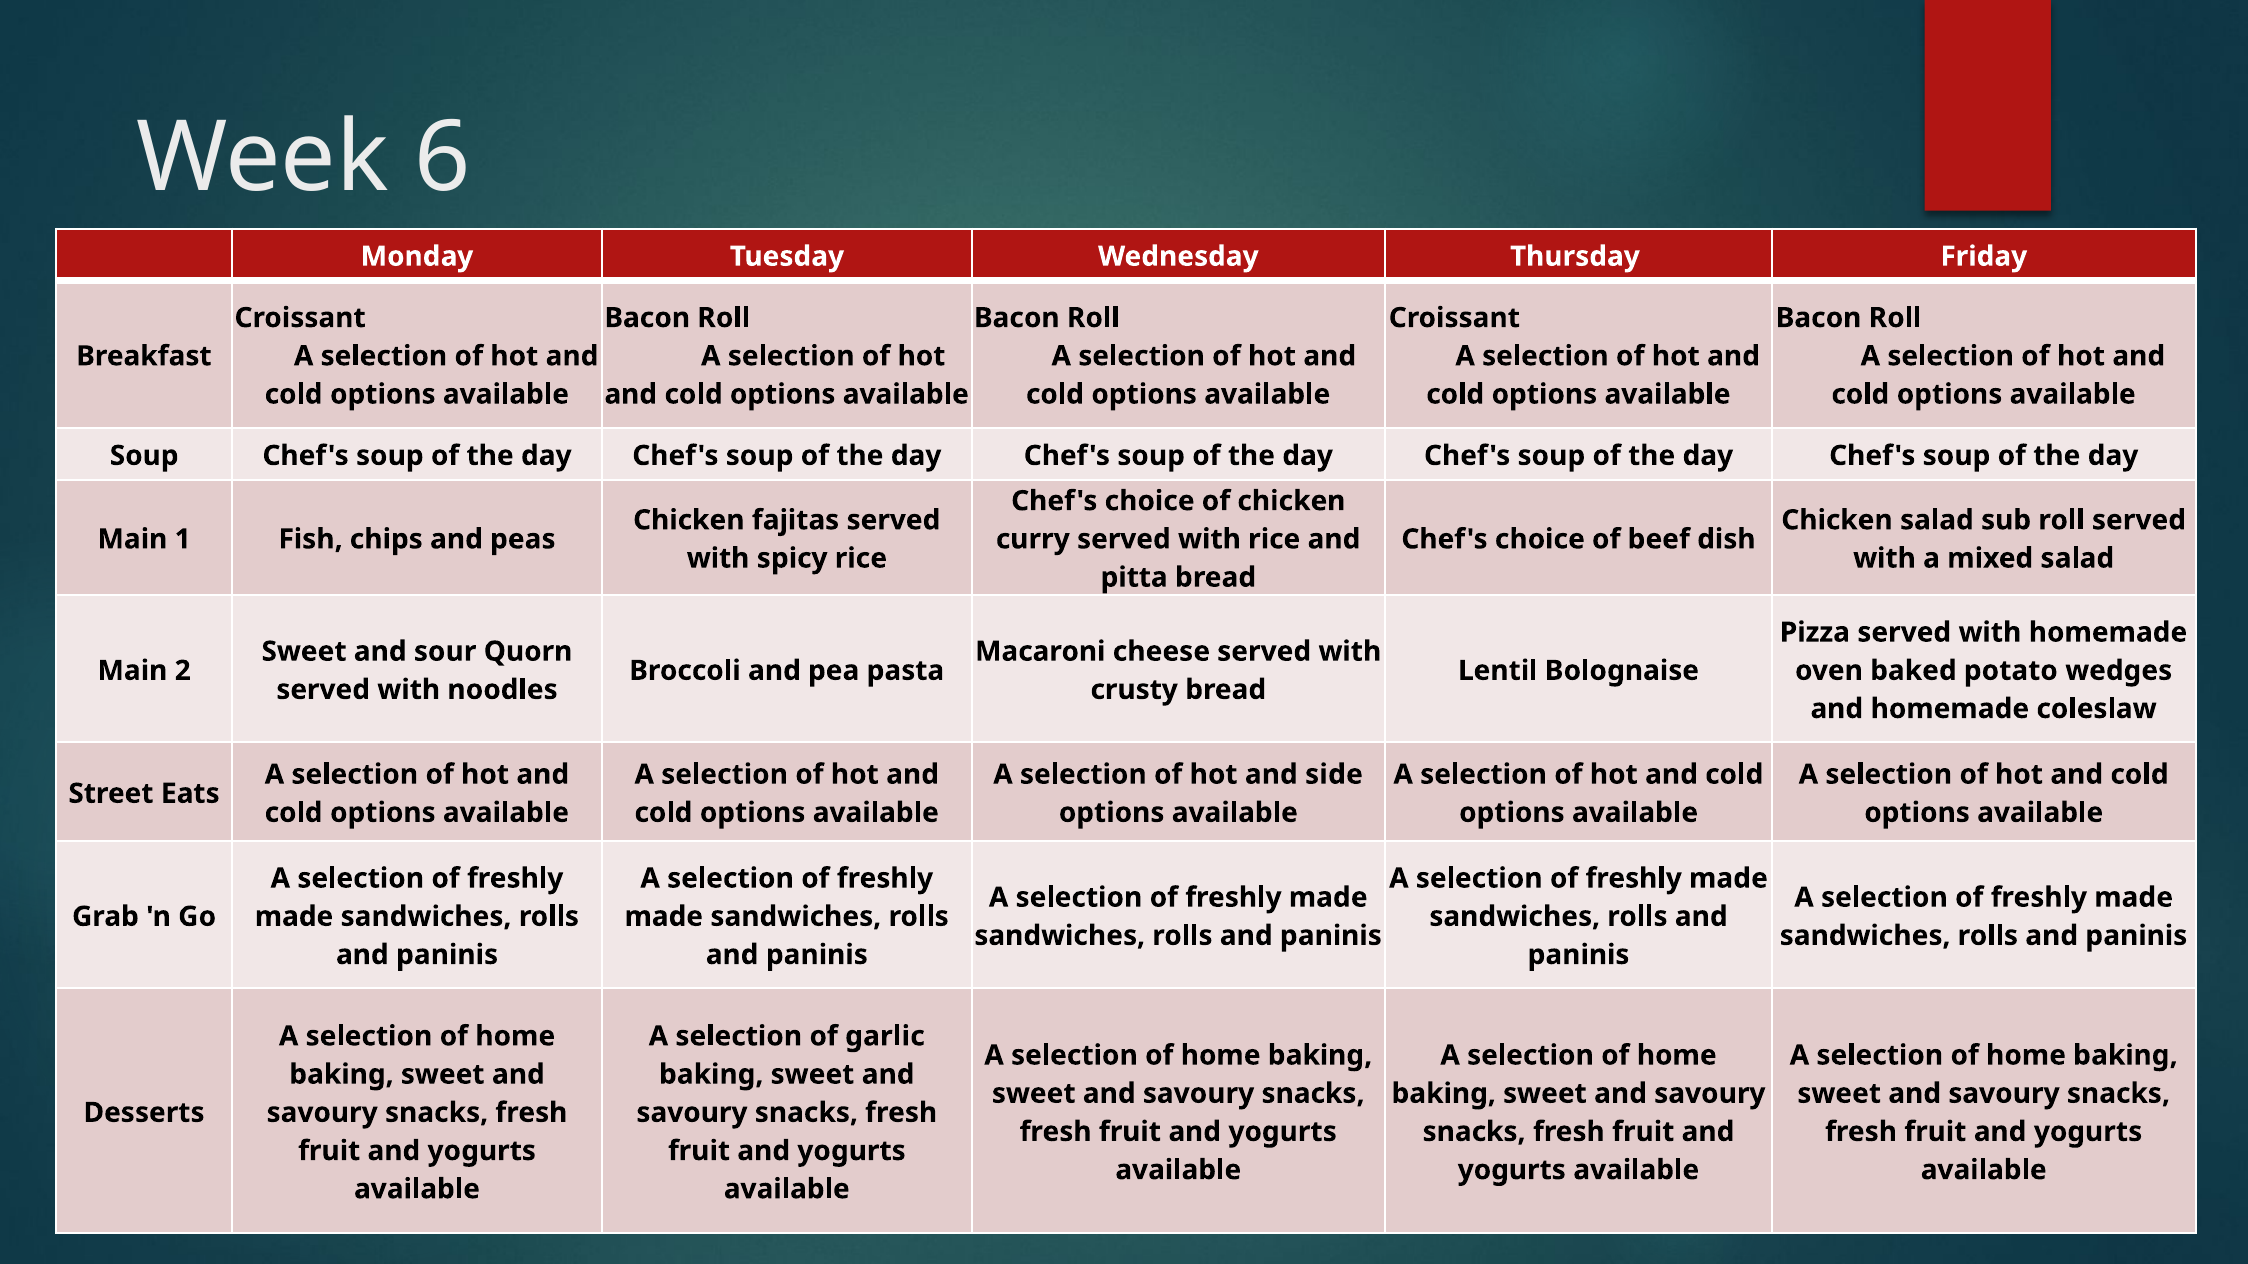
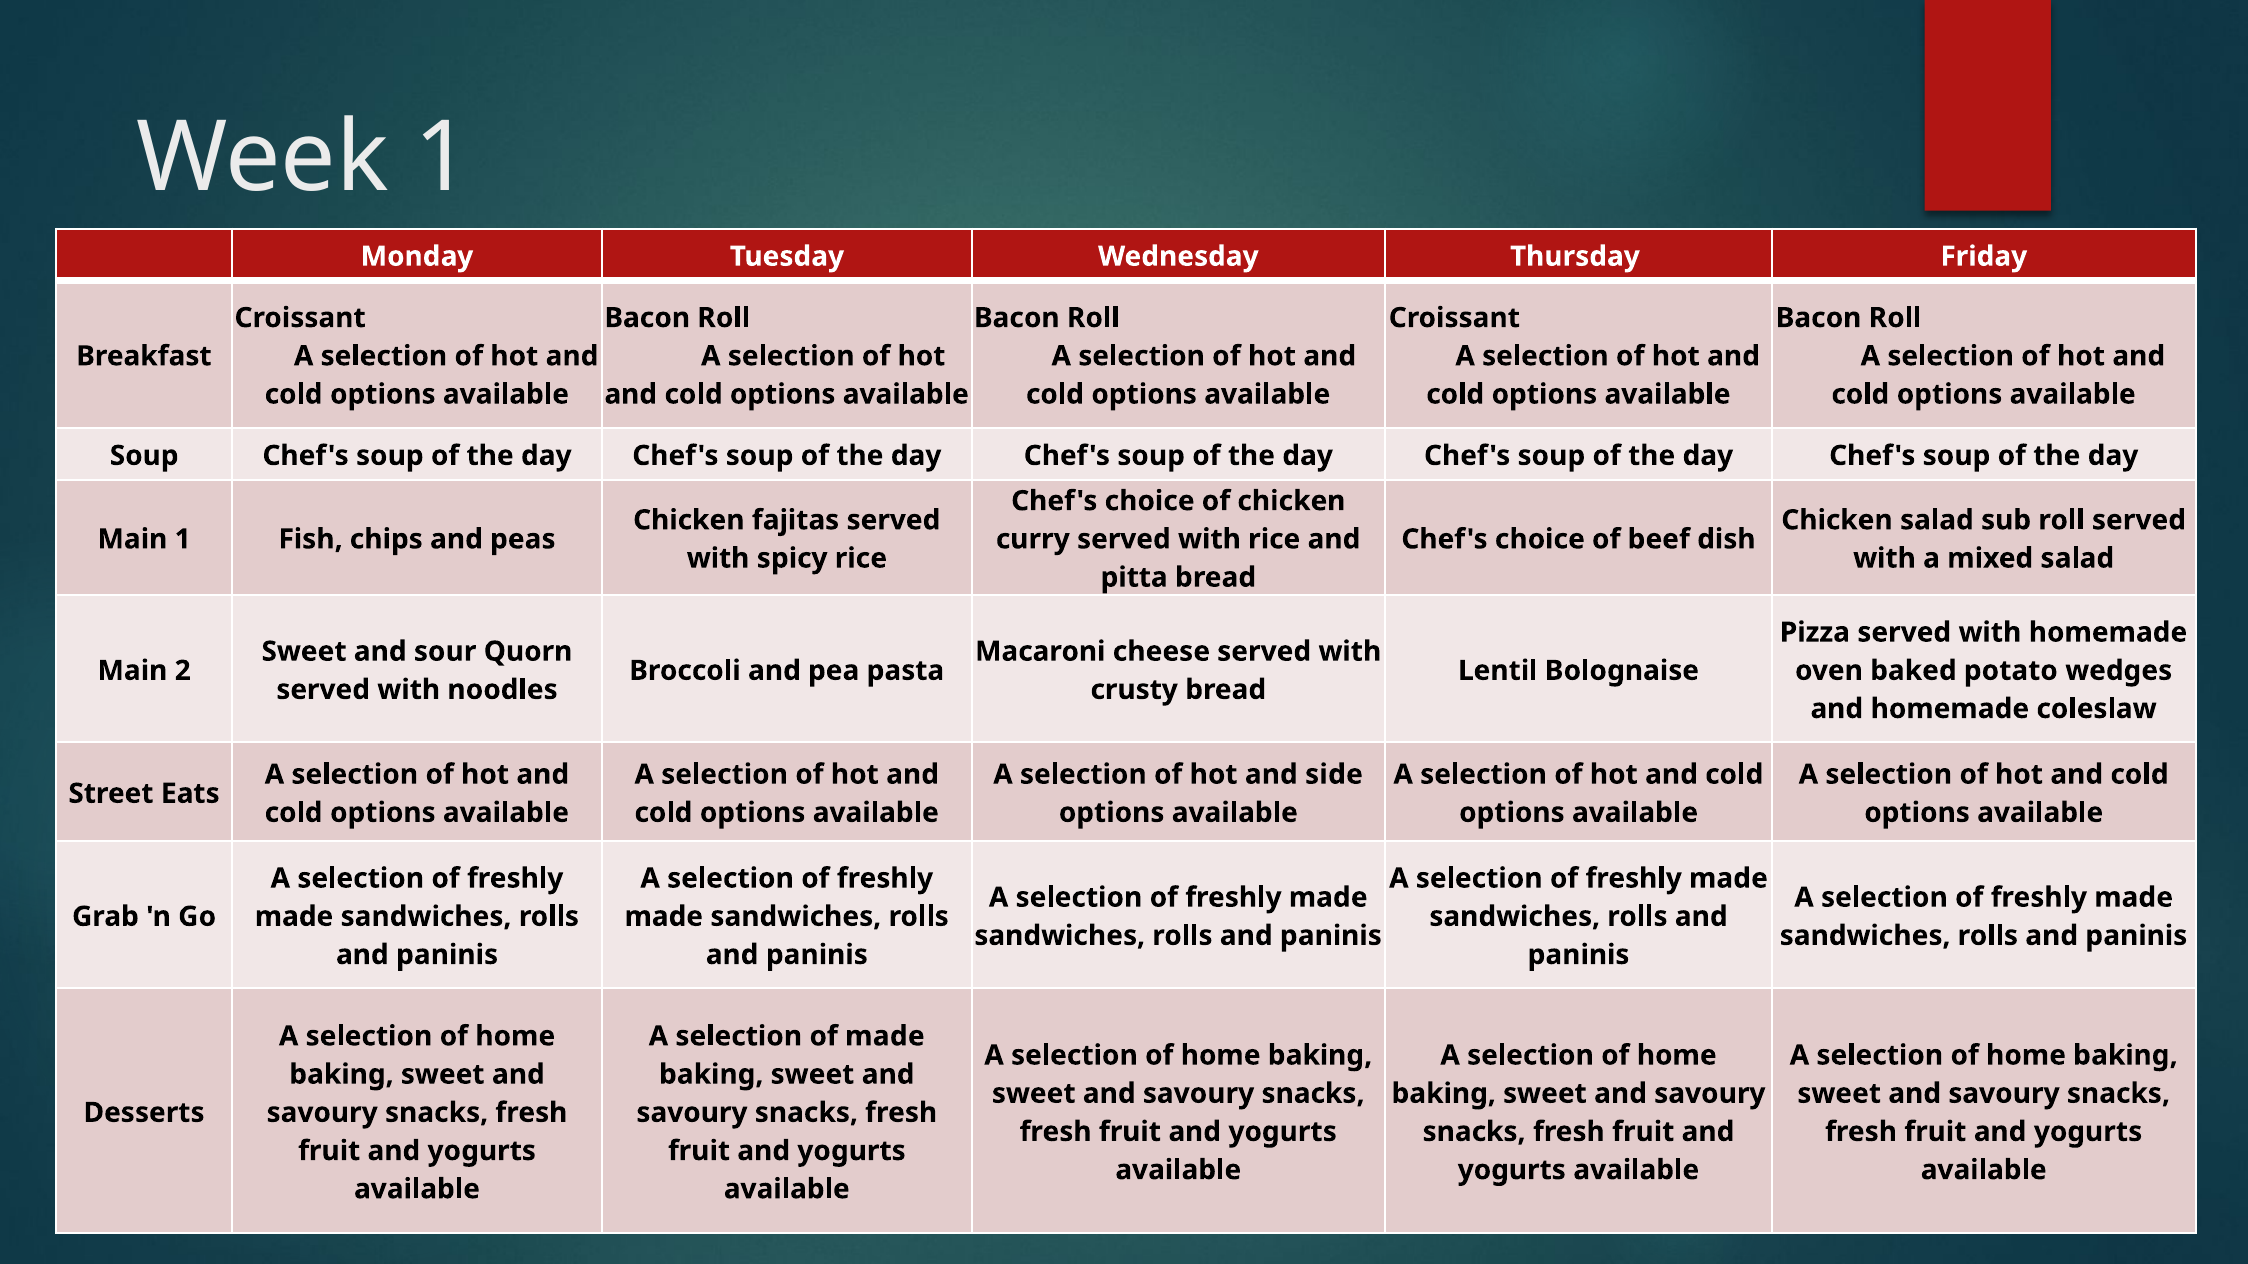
Week 6: 6 -> 1 (443, 158)
of garlic: garlic -> made (885, 1037)
